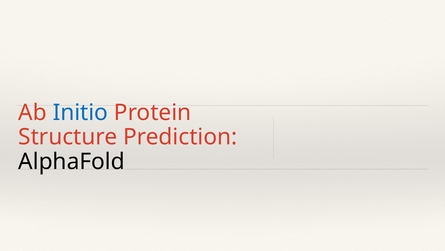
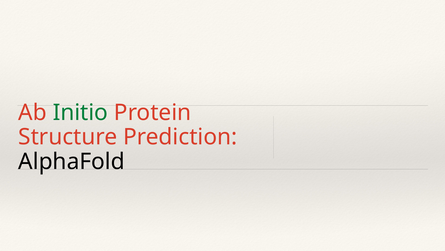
Initio colour: blue -> green (80, 112)
